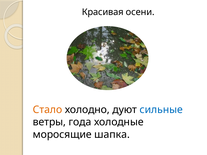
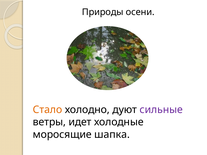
Красивая: Красивая -> Природы (103, 12)
сильные colour: blue -> purple (161, 110)
года: года -> идет (80, 122)
